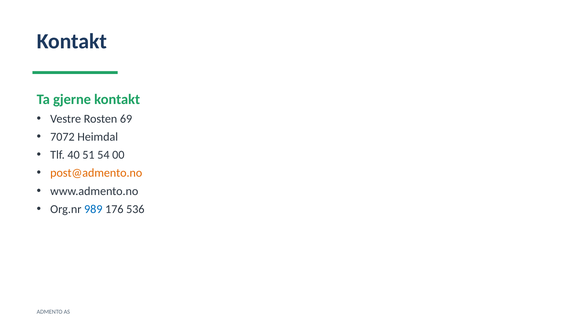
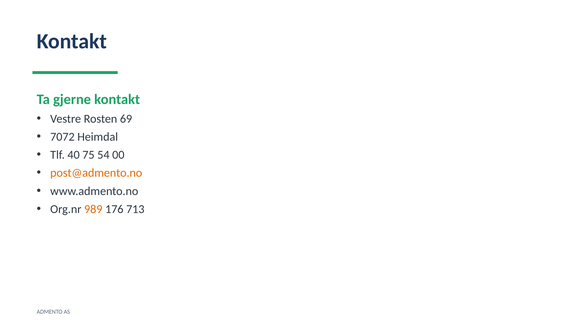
51: 51 -> 75 (88, 155)
989 colour: blue -> orange (93, 209)
536: 536 -> 713 (135, 209)
